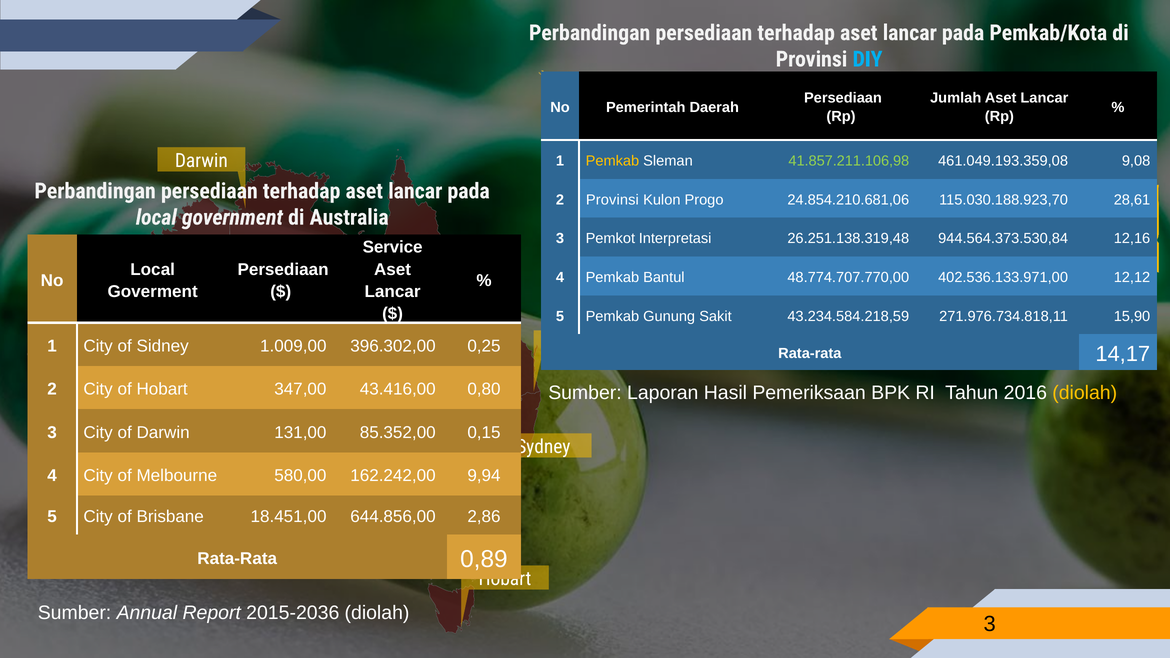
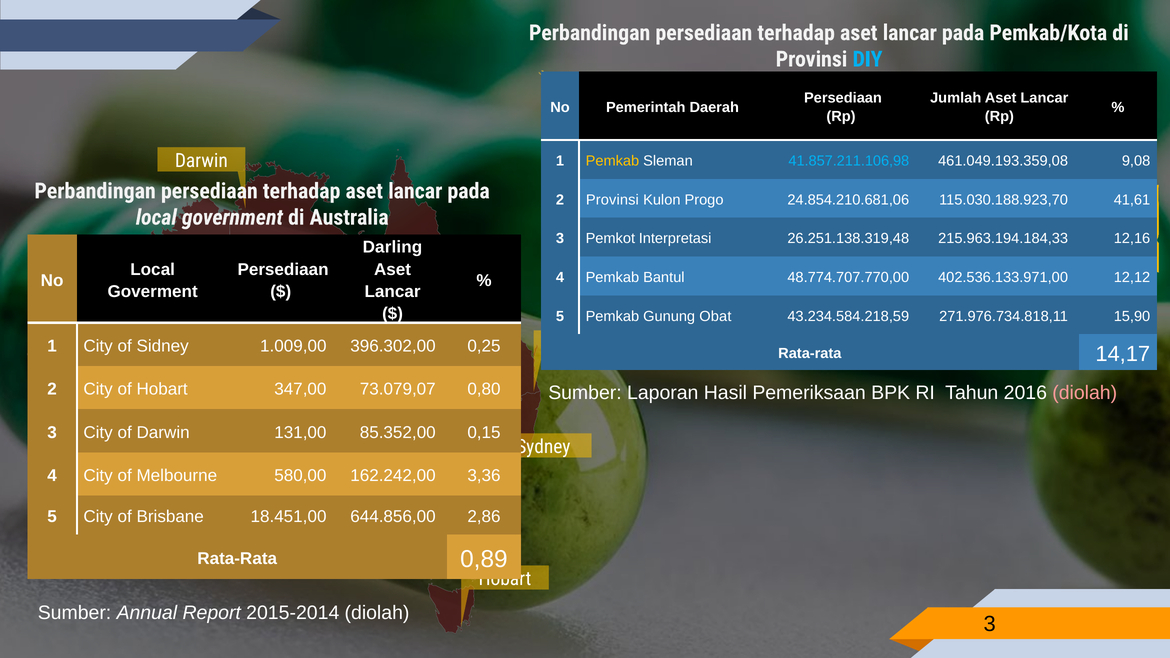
41.857.211.106,98 colour: light green -> light blue (849, 161)
28,61: 28,61 -> 41,61 (1132, 200)
944.564.373.530,84: 944.564.373.530,84 -> 215.963.194.184,33 (1003, 239)
Service: Service -> Darling (392, 247)
Sakit: Sakit -> Obat (715, 316)
43.416,00: 43.416,00 -> 73.079,07 (398, 389)
diolah colour: yellow -> pink (1085, 393)
9,94: 9,94 -> 3,36 (484, 476)
2015-2036: 2015-2036 -> 2015-2014 (293, 613)
